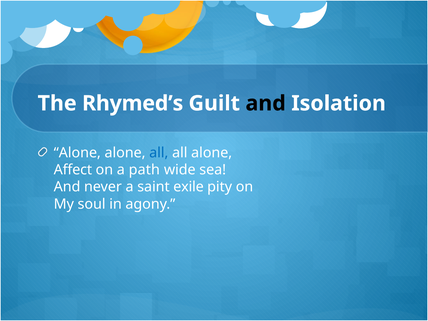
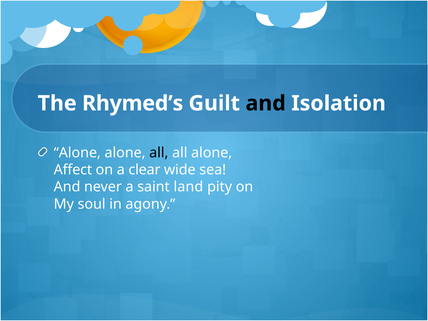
all colour: blue -> black (159, 153)
path: path -> clear (144, 170)
exile: exile -> land (188, 187)
